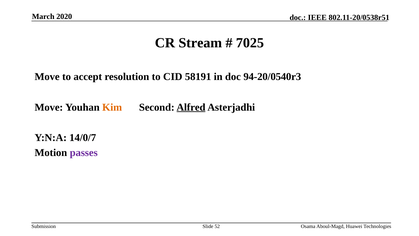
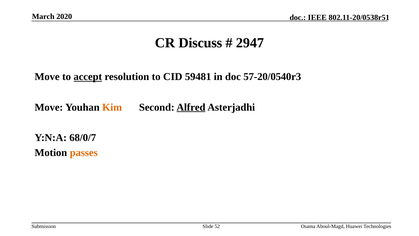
Stream: Stream -> Discuss (200, 43)
7025: 7025 -> 2947 (250, 43)
accept underline: none -> present (88, 77)
58191: 58191 -> 59481 (198, 77)
94-20/0540r3: 94-20/0540r3 -> 57-20/0540r3 (272, 77)
14/0/7: 14/0/7 -> 68/0/7 (83, 137)
passes colour: purple -> orange (84, 153)
